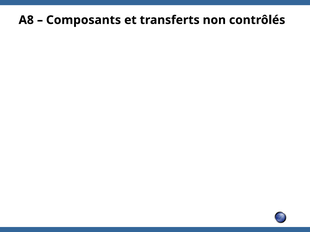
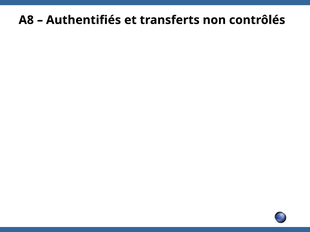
Composants: Composants -> Authentifiés (84, 20)
